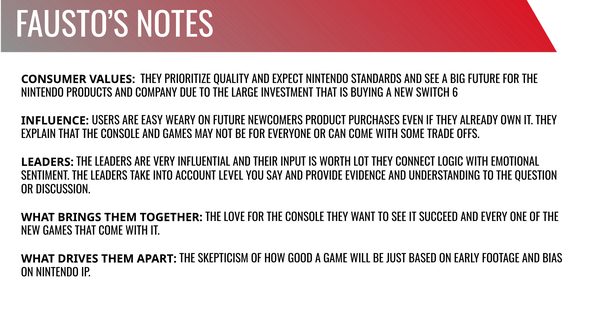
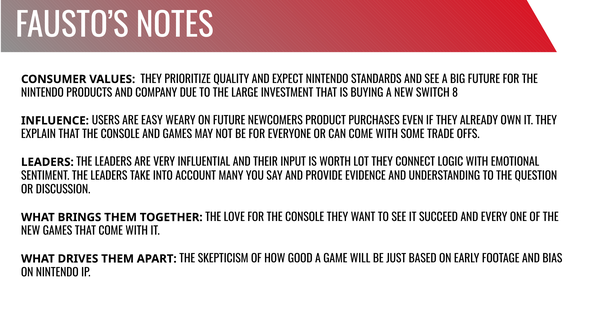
6: 6 -> 8 (455, 93)
LEVEL: LEVEL -> MANY (231, 176)
